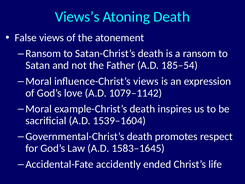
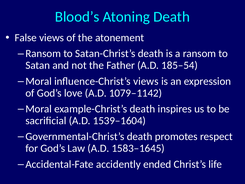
Views’s: Views’s -> Blood’s (77, 17)
